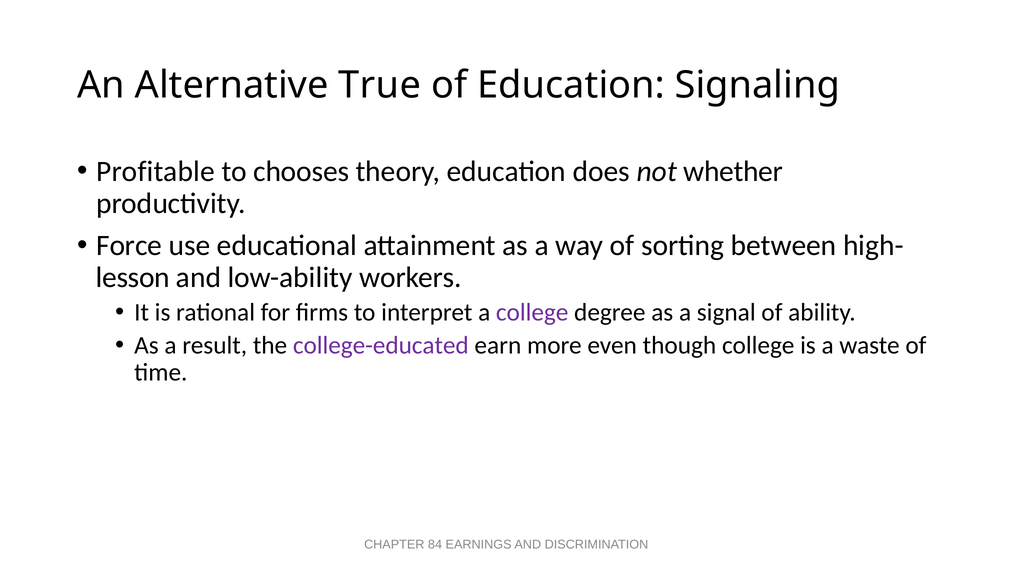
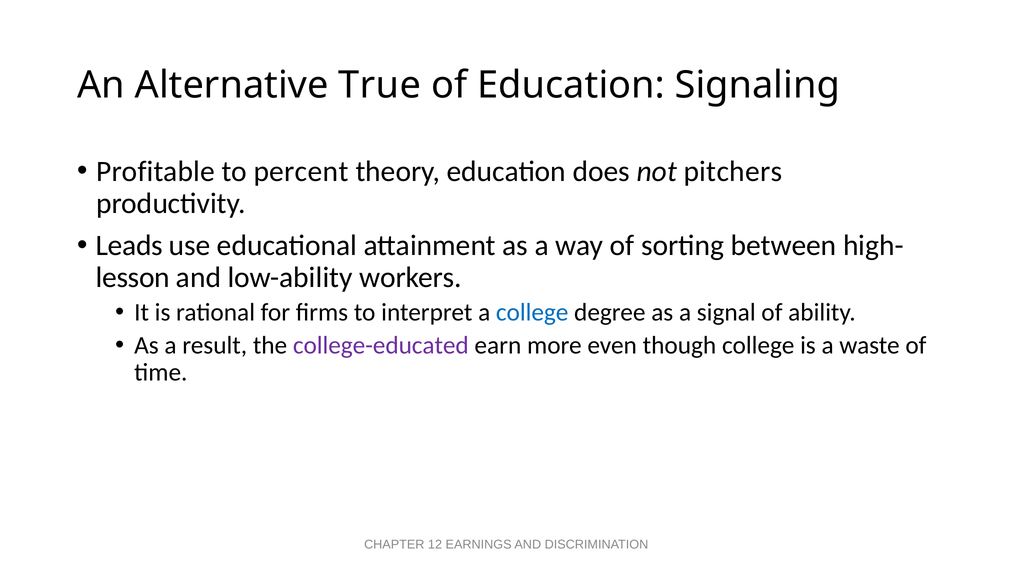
chooses: chooses -> percent (301, 171)
whether: whether -> pitchers (733, 171)
Force: Force -> Leads (129, 246)
college colour: purple -> blue (532, 312)
84: 84 -> 12 (435, 544)
